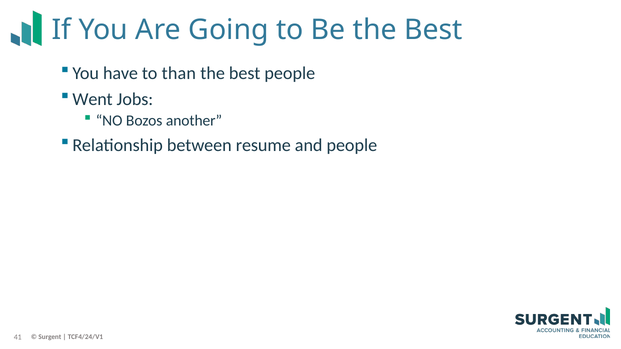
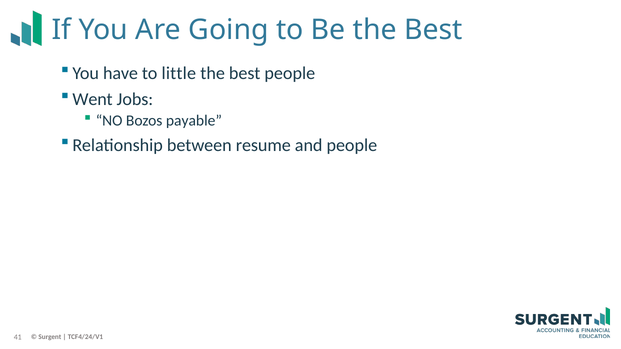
than: than -> little (179, 73)
another: another -> payable (194, 121)
